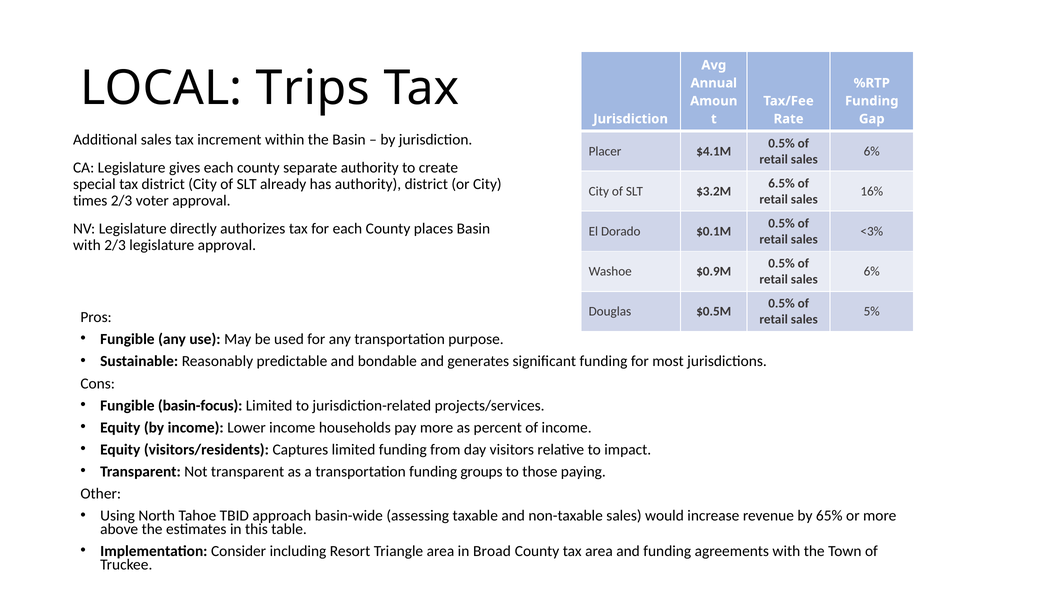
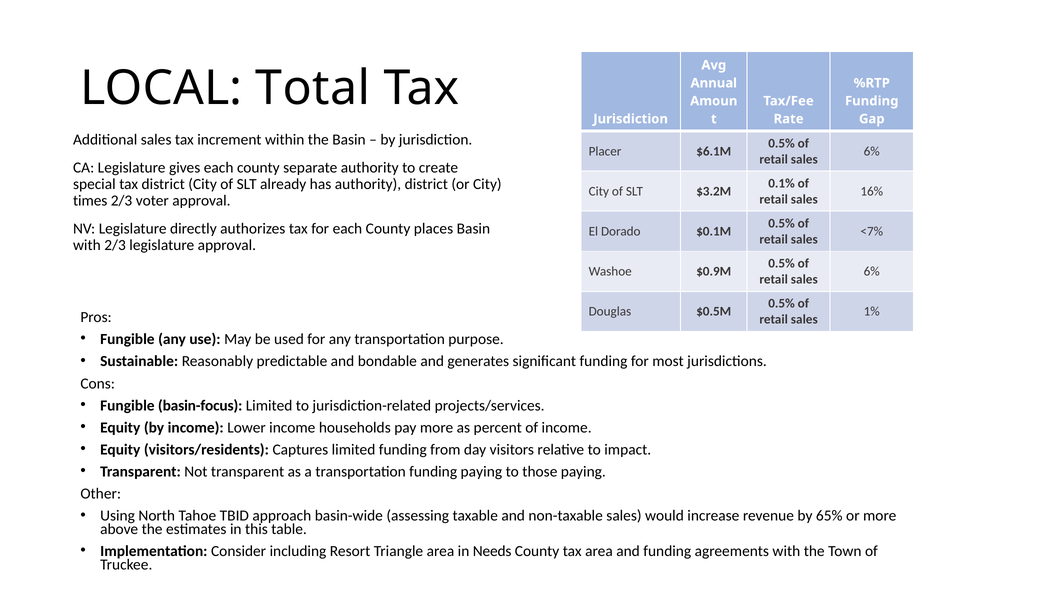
Trips: Trips -> Total (313, 89)
$4.1M: $4.1M -> $6.1M (714, 151)
6.5%: 6.5% -> 0.1% (782, 183)
<3%: <3% -> <7% (872, 231)
5%: 5% -> 1% (872, 312)
funding groups: groups -> paying (481, 472)
Broad: Broad -> Needs (492, 552)
